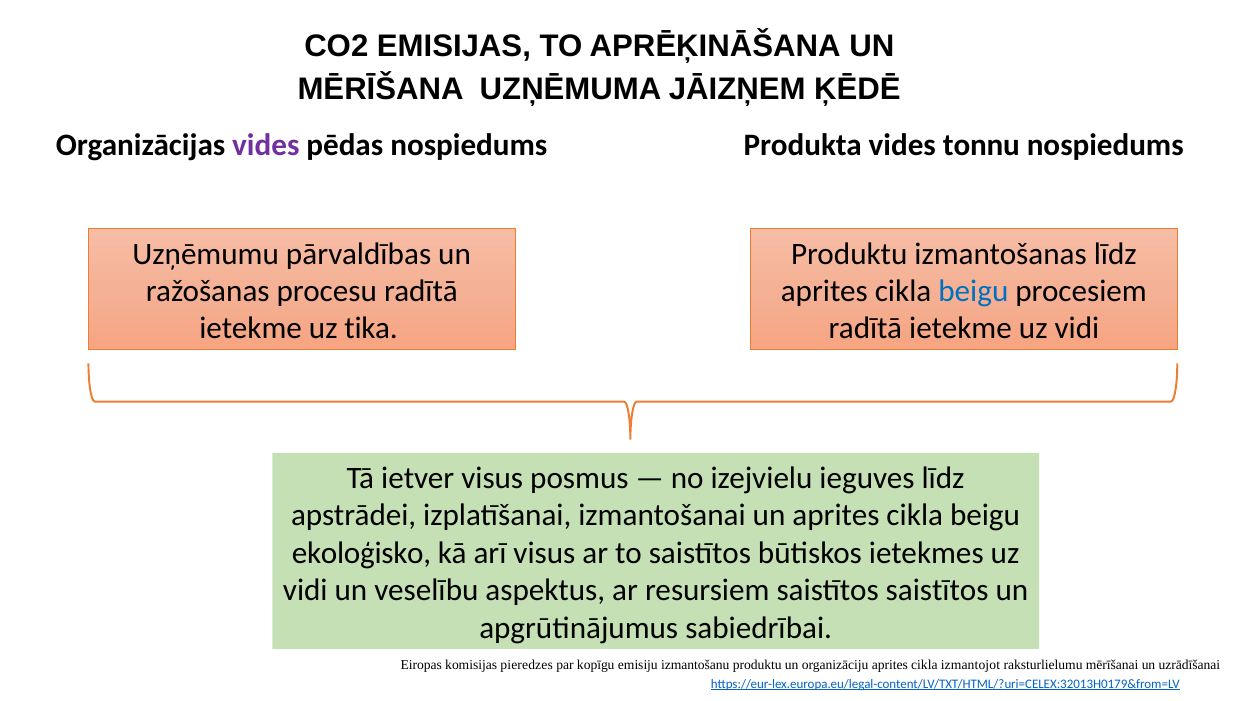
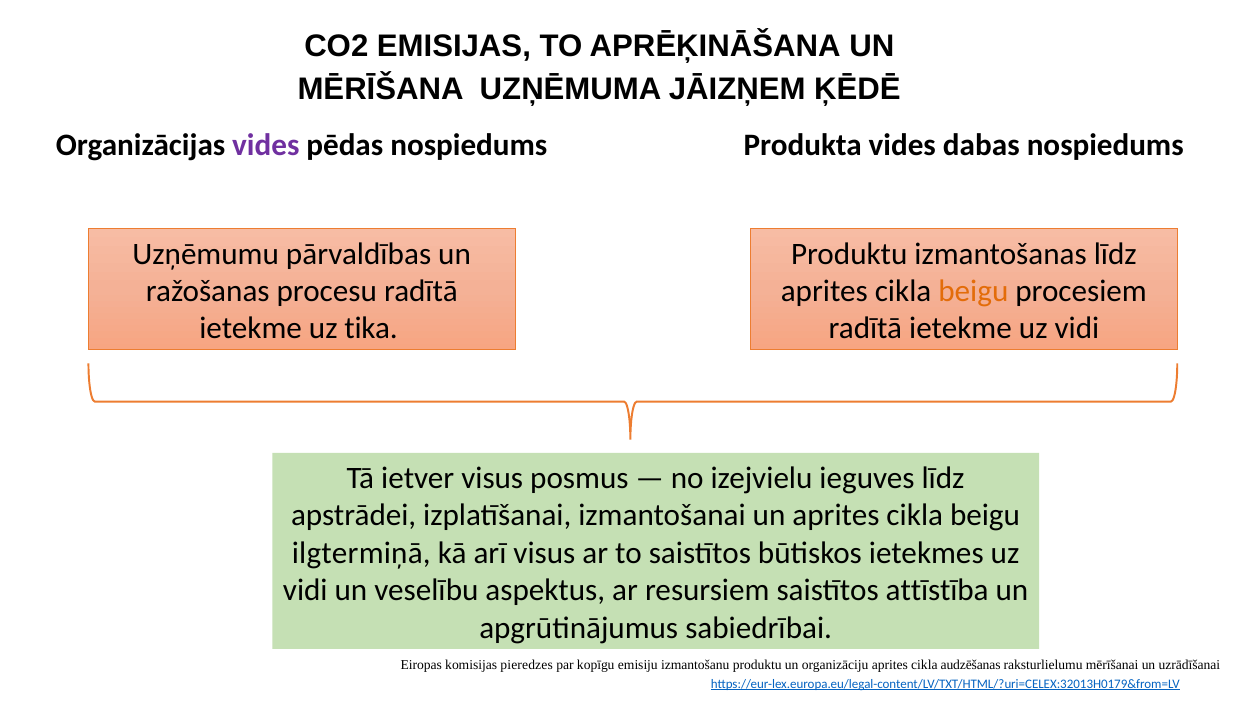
tonnu: tonnu -> dabas (981, 146)
beigu colour: blue -> orange (973, 291)
ekoloģisko: ekoloģisko -> ilgtermiņā (361, 553)
saistītos saistītos: saistītos -> attīstība (937, 590)
izmantojot: izmantojot -> audzēšanas (971, 665)
